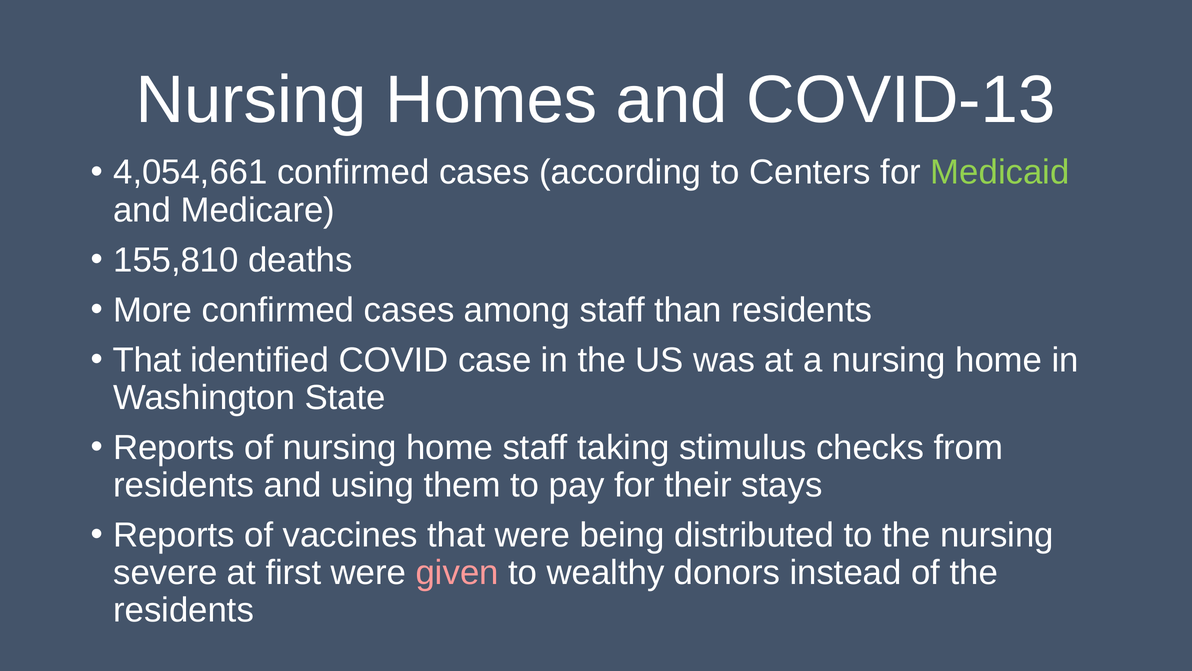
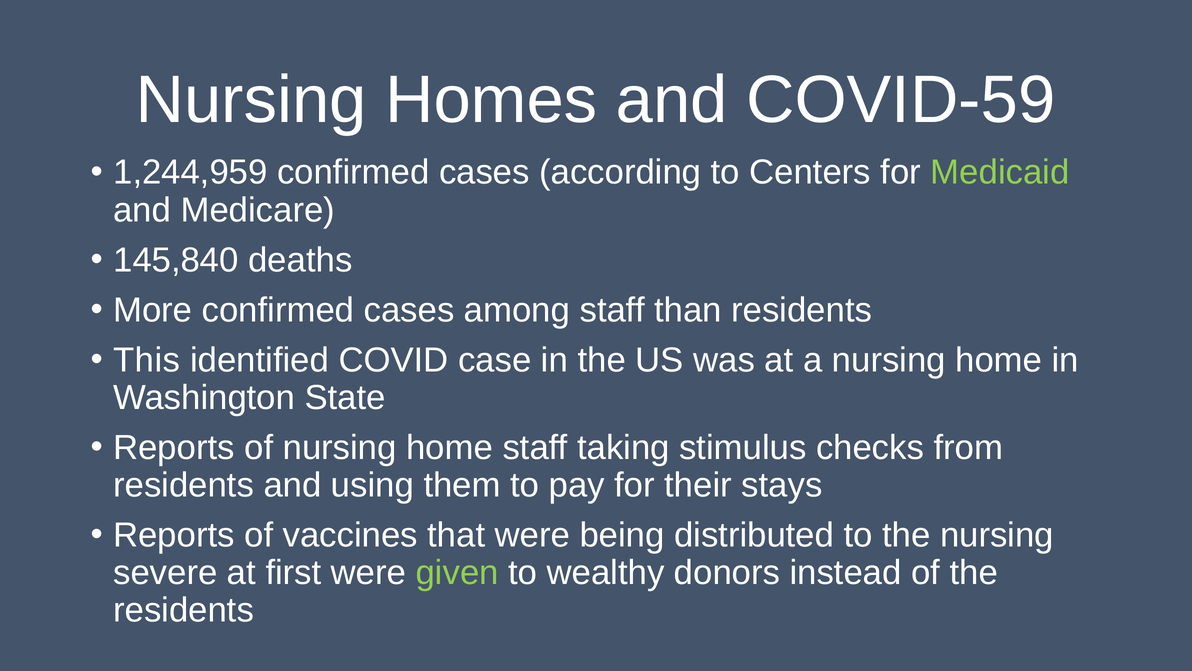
COVID-13: COVID-13 -> COVID-59 (901, 100)
4,054,661: 4,054,661 -> 1,244,959 (190, 172)
155,810: 155,810 -> 145,840 (176, 260)
That: That -> This (147, 360)
given colour: pink -> light green (457, 572)
